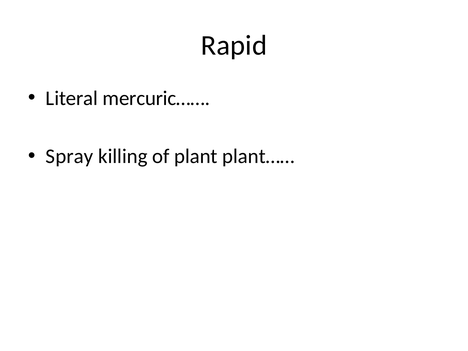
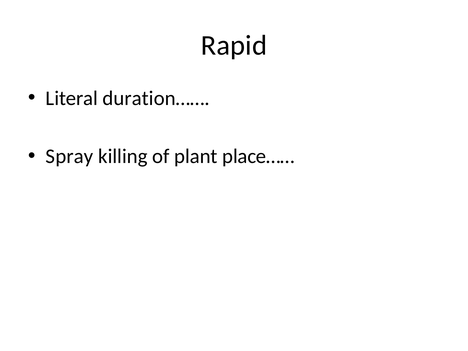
mercuric……: mercuric…… -> duration…… (156, 98)
plant……: plant…… -> place…… (258, 156)
